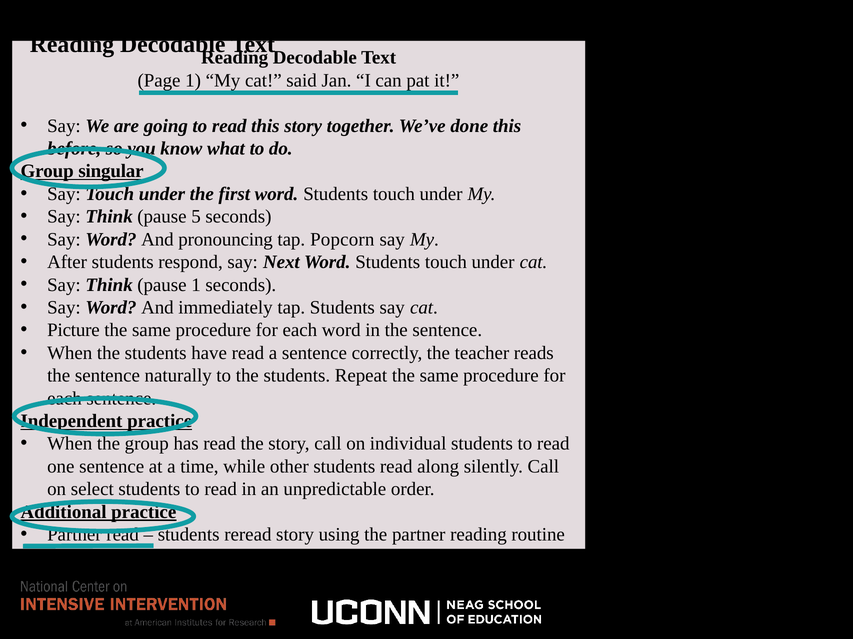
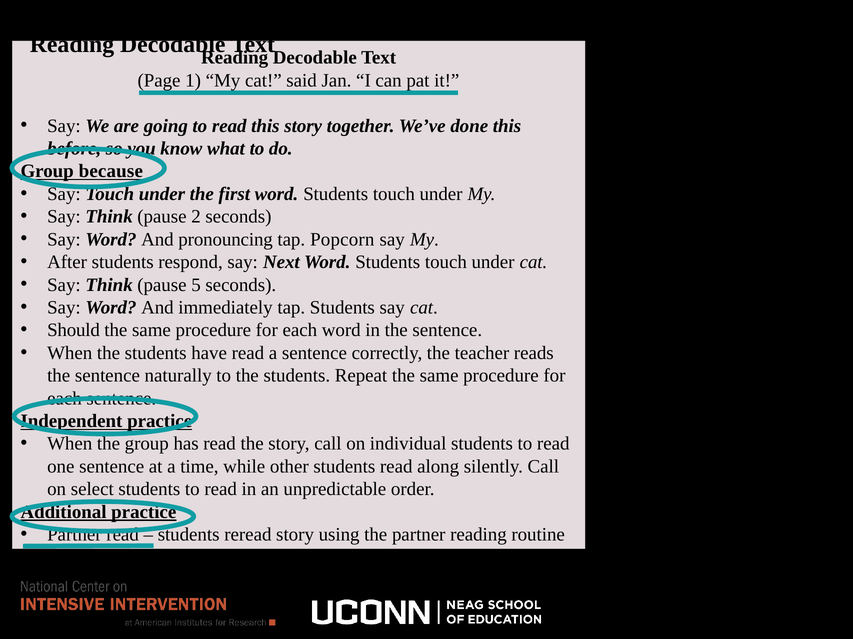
singular: singular -> because (111, 171)
5: 5 -> 2 (196, 217)
pause 1: 1 -> 5 (196, 285)
Picture: Picture -> Should (73, 331)
